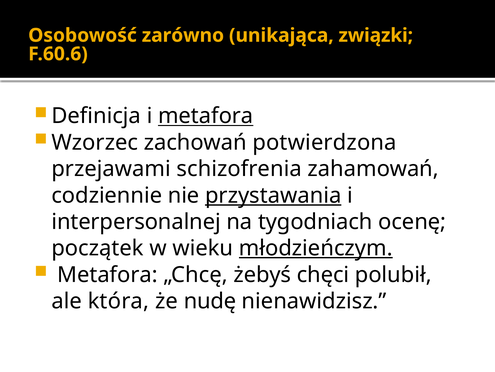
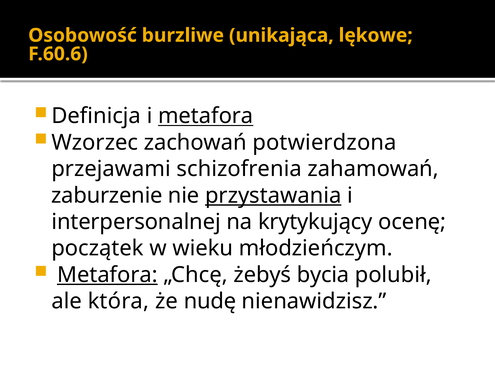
zarówno: zarówno -> burzliwe (183, 35)
związki: związki -> lękowe (376, 35)
codziennie: codziennie -> zaburzenie (107, 195)
tygodniach: tygodniach -> krytykujący (315, 221)
młodzieńczym underline: present -> none (316, 248)
Metafora underline: none -> present (107, 274)
chęci: chęci -> bycia (323, 274)
